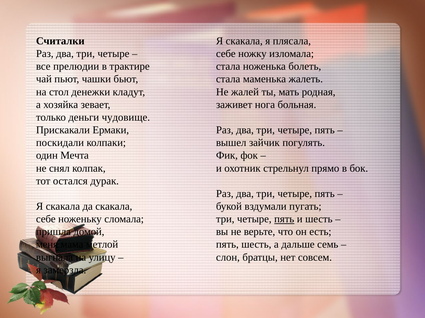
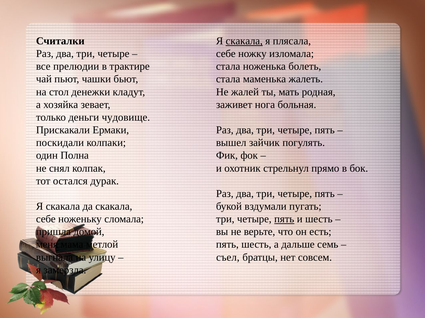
скакала underline: none -> present (244, 41)
Мечта: Мечта -> Полна (75, 156)
слон: слон -> съел (228, 258)
